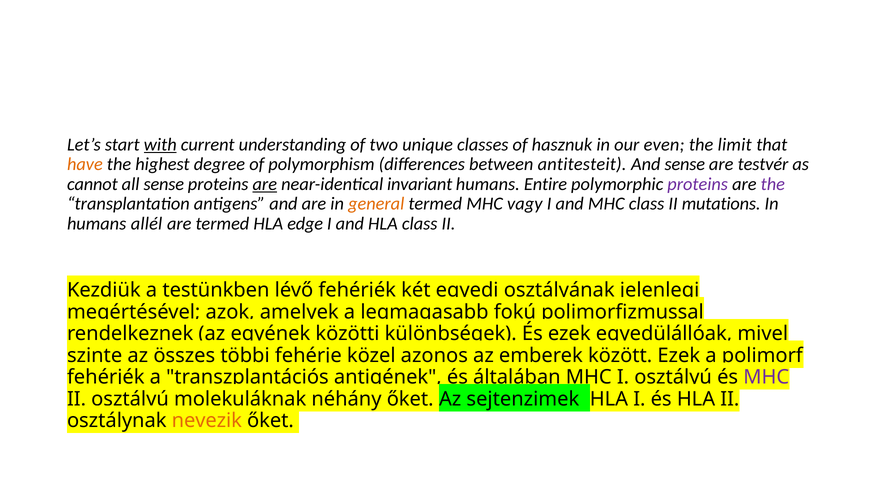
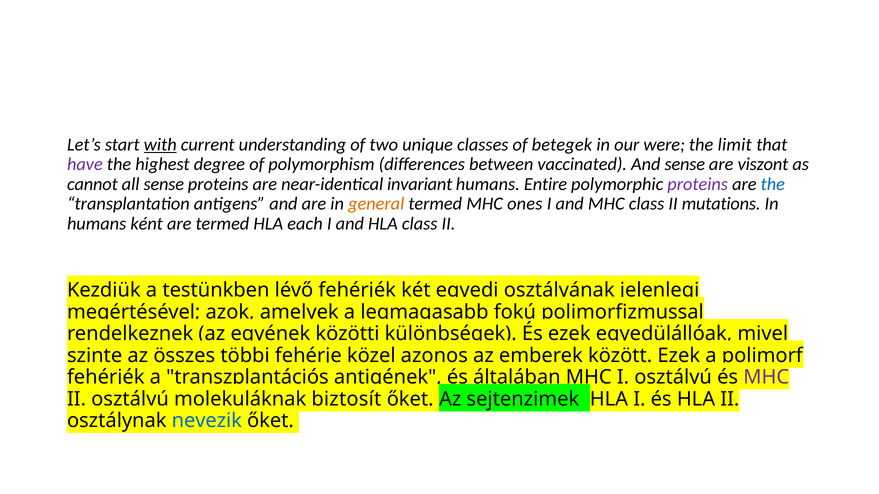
hasznuk: hasznuk -> betegek (562, 145)
even: even -> were (664, 145)
have colour: orange -> purple (85, 165)
antitesteit: antitesteit -> vaccinated (582, 165)
testvér: testvér -> viszont (763, 165)
are underline: present -> none (265, 184)
the colour: purple -> blue (773, 184)
vagy: vagy -> ones (525, 204)
allél: allél -> ként (147, 224)
edge: edge -> each (305, 224)
néhány: néhány -> biztosít (346, 399)
nevezik colour: orange -> blue (207, 421)
